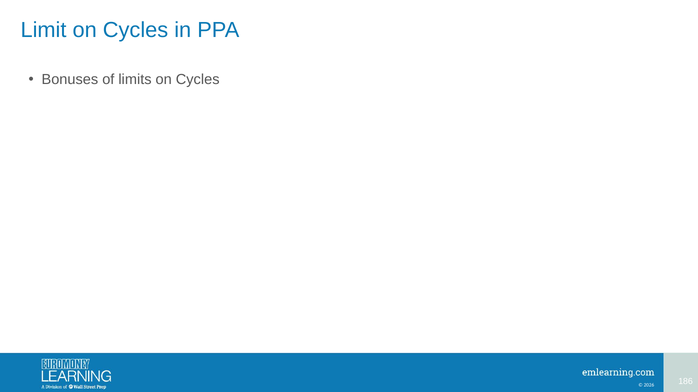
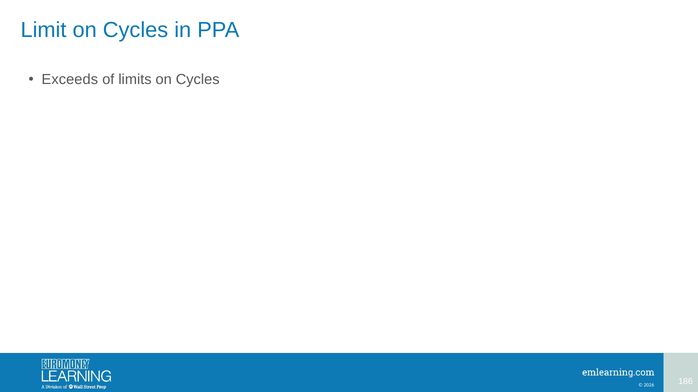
Bonuses: Bonuses -> Exceeds (70, 80)
